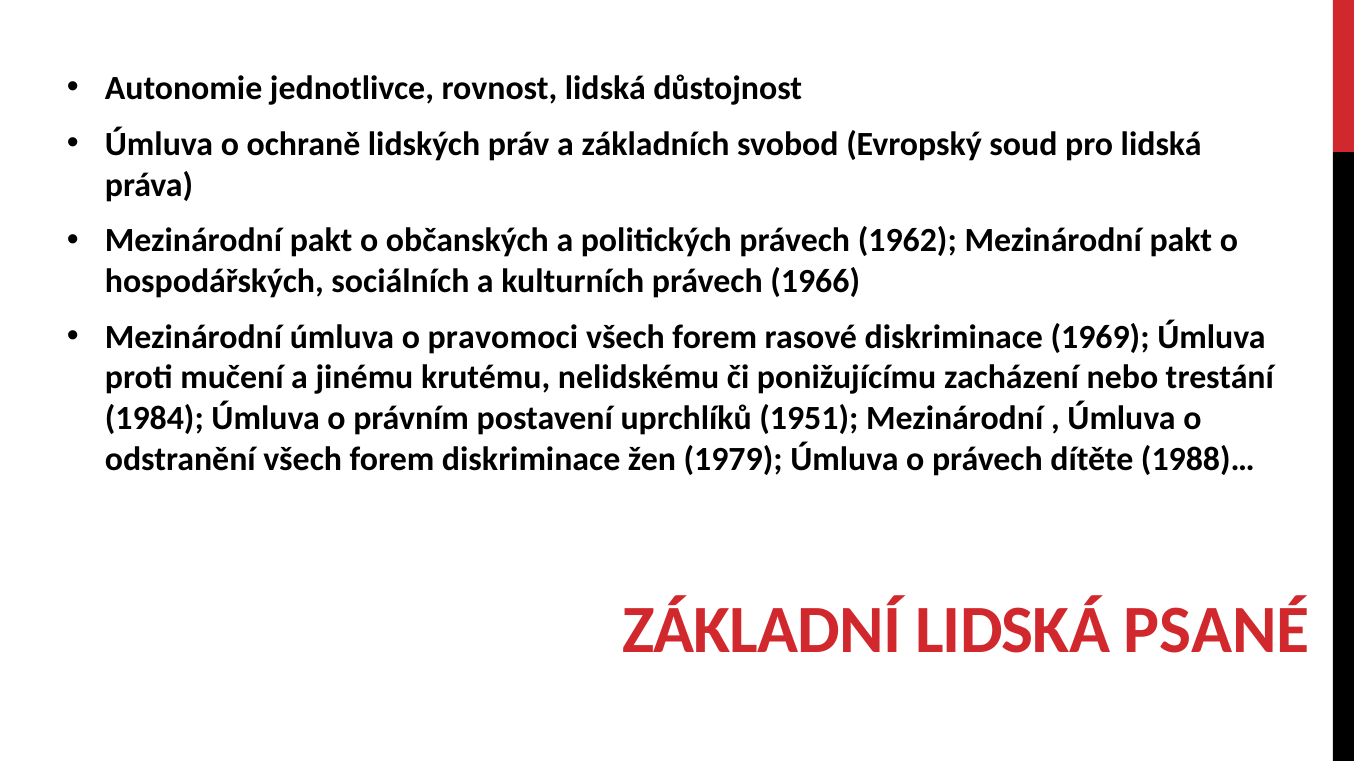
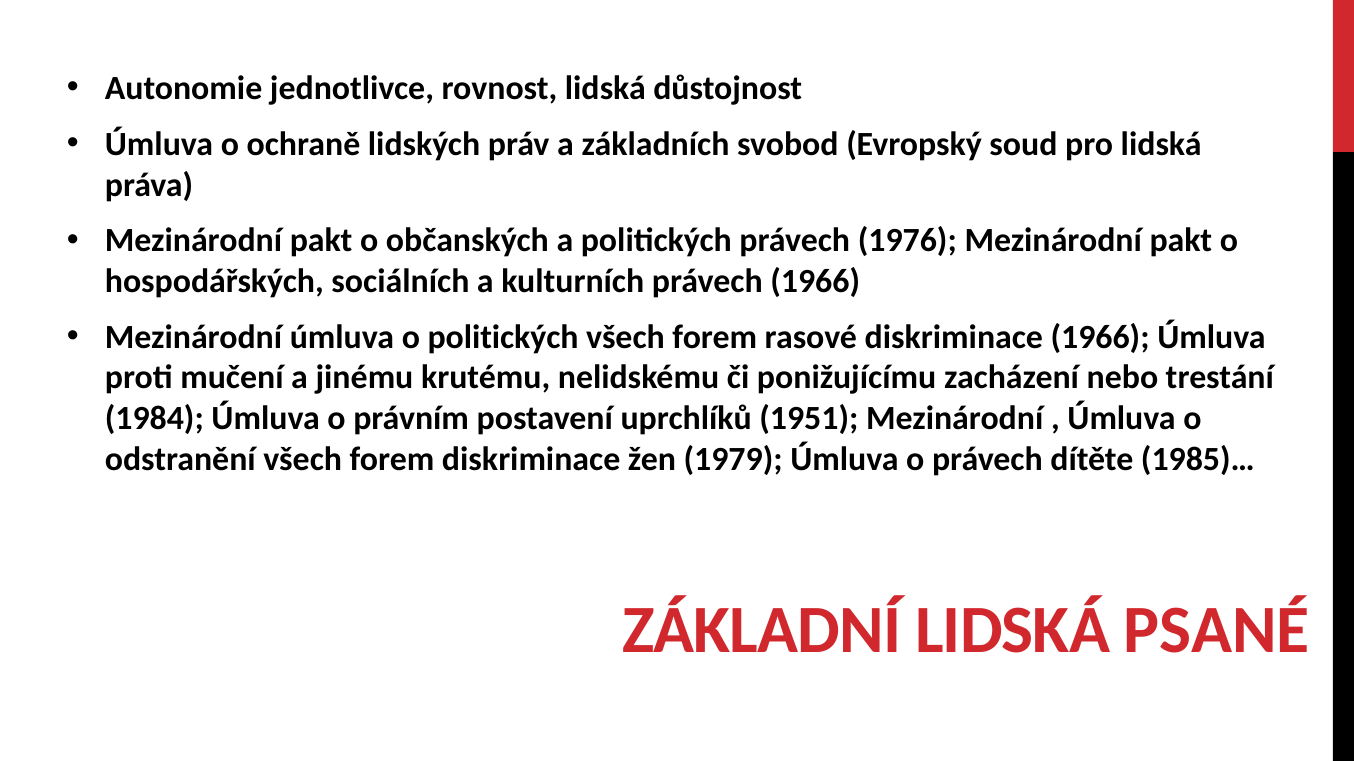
1962: 1962 -> 1976 (907, 241)
o pravomoci: pravomoci -> politických (503, 337)
diskriminace 1969: 1969 -> 1966 (1100, 337)
1988)…: 1988)… -> 1985)… (1198, 459)
